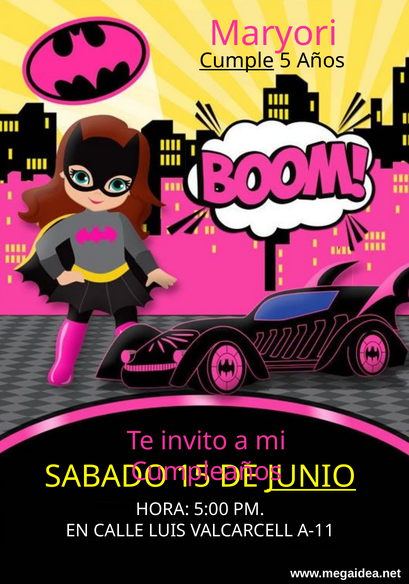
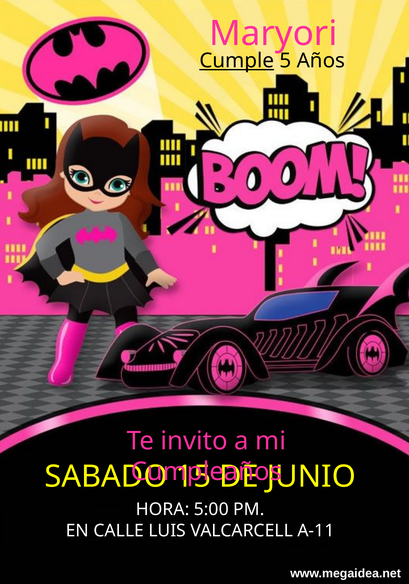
JUNIO underline: present -> none (311, 477)
